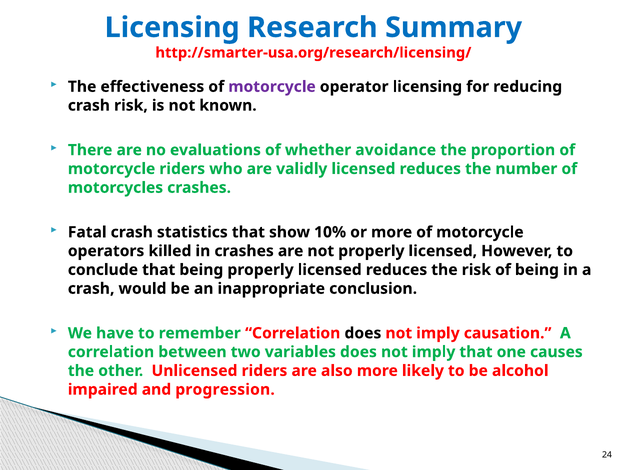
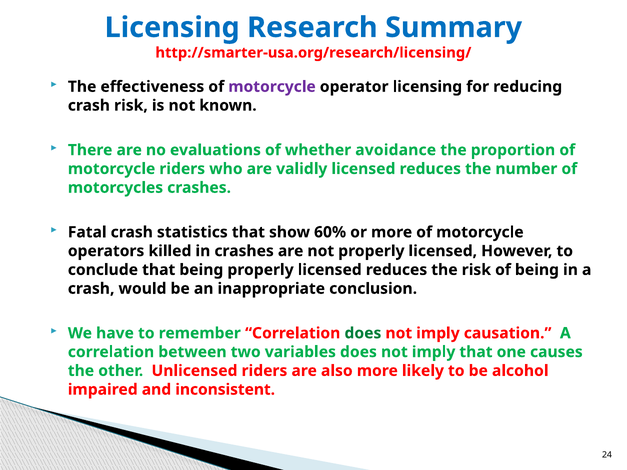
10%: 10% -> 60% (330, 232)
does colour: black -> green (363, 333)
progression: progression -> inconsistent (225, 390)
